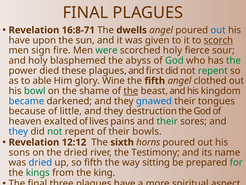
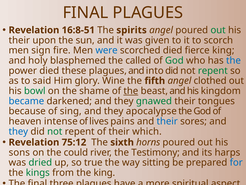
16:8-71: 16:8-71 -> 16:8-51 (78, 30)
dwells: dwells -> spirits (132, 30)
out colour: blue -> green (218, 30)
have: have -> their (19, 40)
scorch underline: present -> none (218, 40)
were colour: green -> blue (107, 50)
scorched holy: holy -> died (173, 50)
fierce sour: sour -> king (223, 50)
abyss: abyss -> called (138, 60)
the colour: green -> blue (233, 60)
first: first -> into (155, 70)
able: able -> said (42, 81)
gnawed colour: blue -> green (154, 101)
little: little -> sing (71, 111)
destruction: destruction -> apocalypse (151, 111)
exalted: exalted -> intense (61, 121)
their colour: green -> blue (167, 121)
bowls: bowls -> which (147, 131)
12:12: 12:12 -> 75:12 (74, 142)
the dried: dried -> could (76, 152)
name: name -> harps (227, 152)
dried colour: blue -> green (40, 162)
so fifth: fifth -> true (93, 162)
for colour: green -> blue (236, 162)
